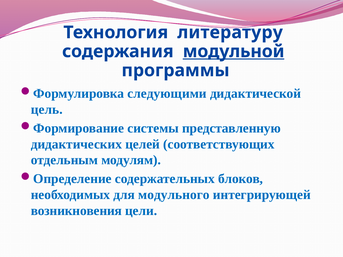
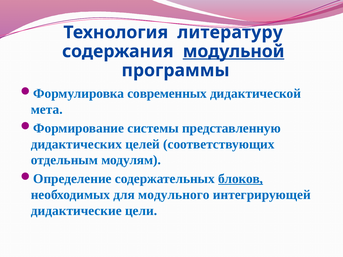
следующими: следующими -> современных (167, 94)
цель: цель -> мета (47, 110)
блоков underline: none -> present (241, 179)
возникновения: возникновения -> дидактические (76, 211)
